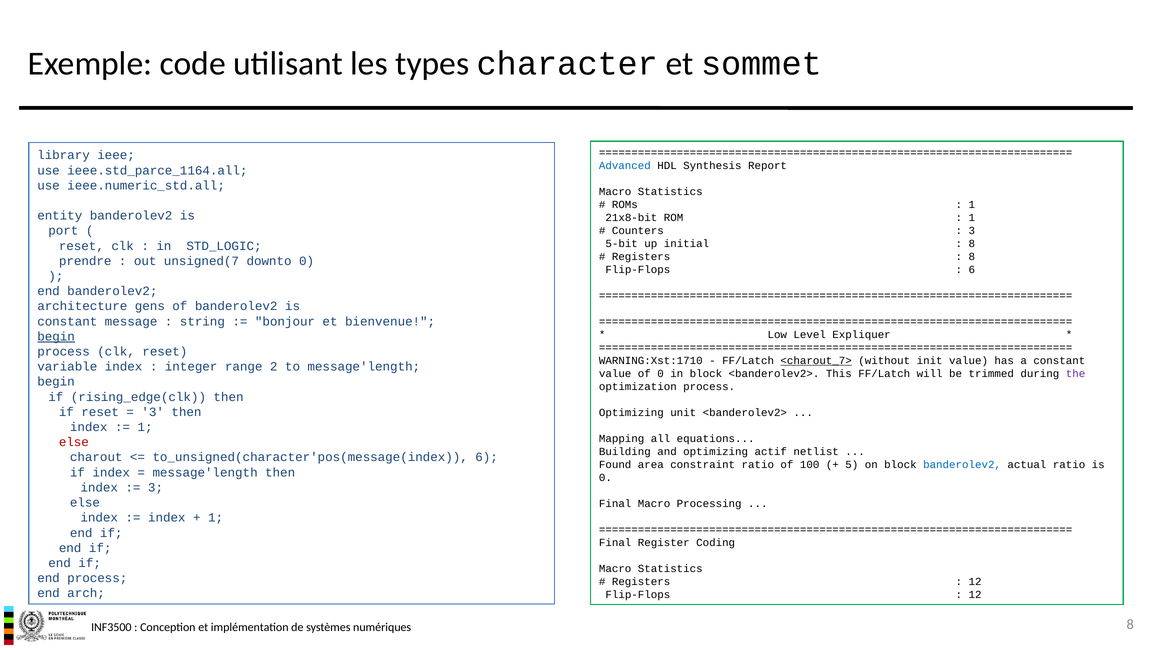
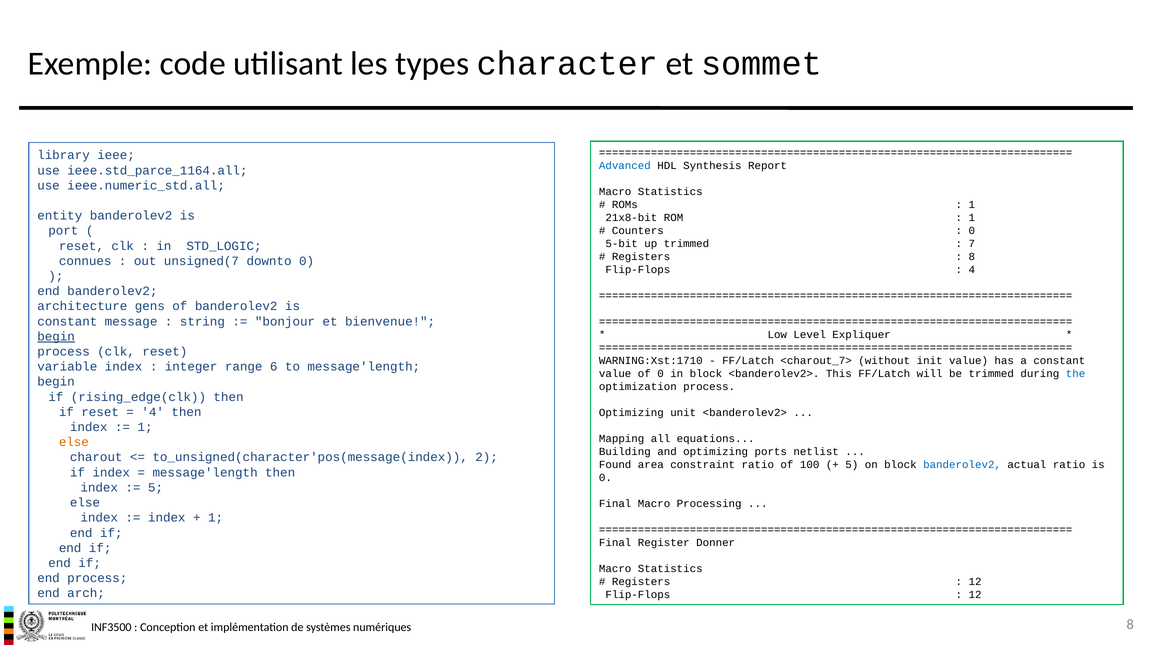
3: 3 -> 0 (972, 231)
up initial: initial -> trimmed (686, 244)
8: 8 -> 7 (972, 244)
prendre: prendre -> connues (85, 261)
6: 6 -> 4 (972, 270)
<charout_7> underline: present -> none (816, 361)
2: 2 -> 6 (274, 367)
the colour: purple -> blue (1076, 374)
3: 3 -> 4 (153, 412)
else colour: red -> orange (74, 442)
actif: actif -> ports (771, 452)
to_unsigned(character'pos(message(index 6: 6 -> 2 (487, 457)
3: 3 -> 5 (155, 488)
Coding: Coding -> Donner (716, 543)
